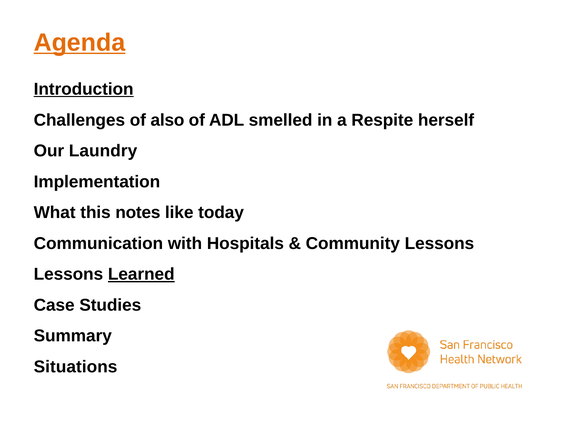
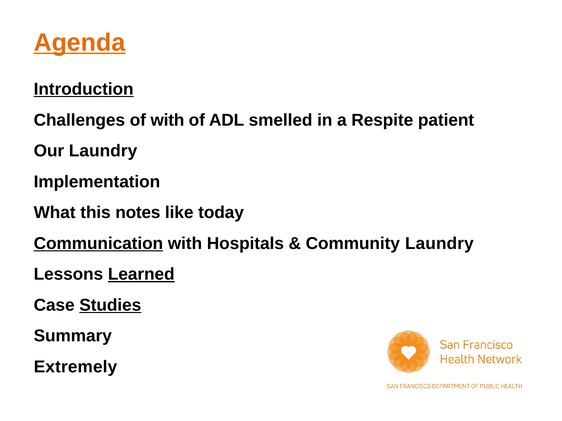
of also: also -> with (167, 120)
herself: herself -> patient (446, 120)
Communication underline: none -> present (98, 244)
Community Lessons: Lessons -> Laundry (439, 244)
Studies underline: none -> present (110, 306)
Situations: Situations -> Extremely (75, 367)
